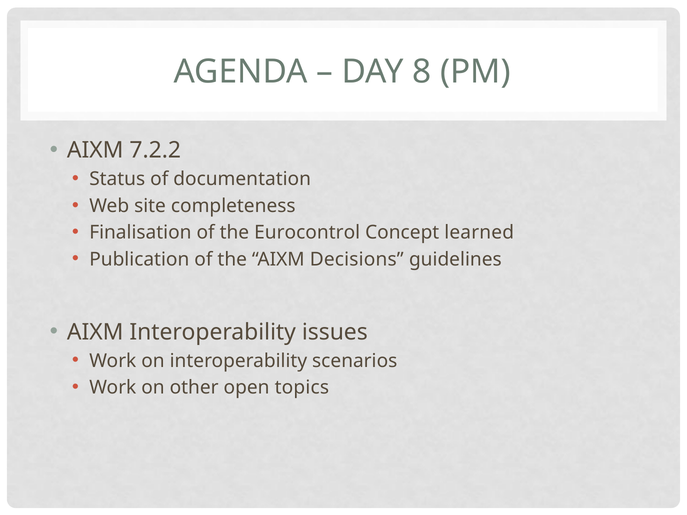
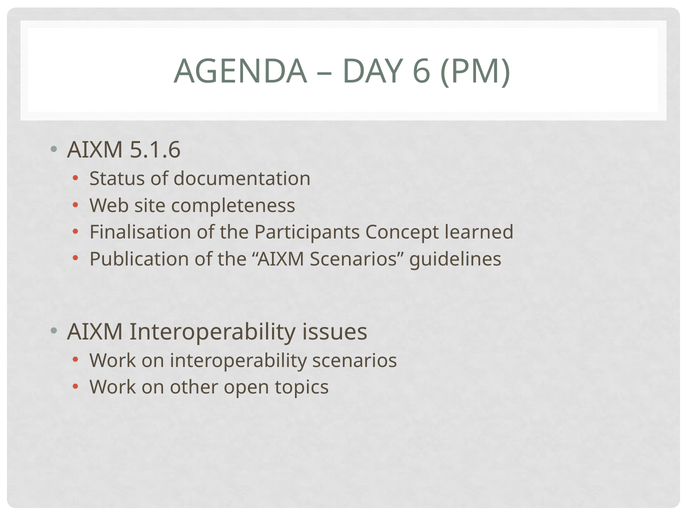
8: 8 -> 6 (422, 72)
7.2.2: 7.2.2 -> 5.1.6 (155, 150)
Eurocontrol: Eurocontrol -> Participants (307, 233)
AIXM Decisions: Decisions -> Scenarios (357, 259)
